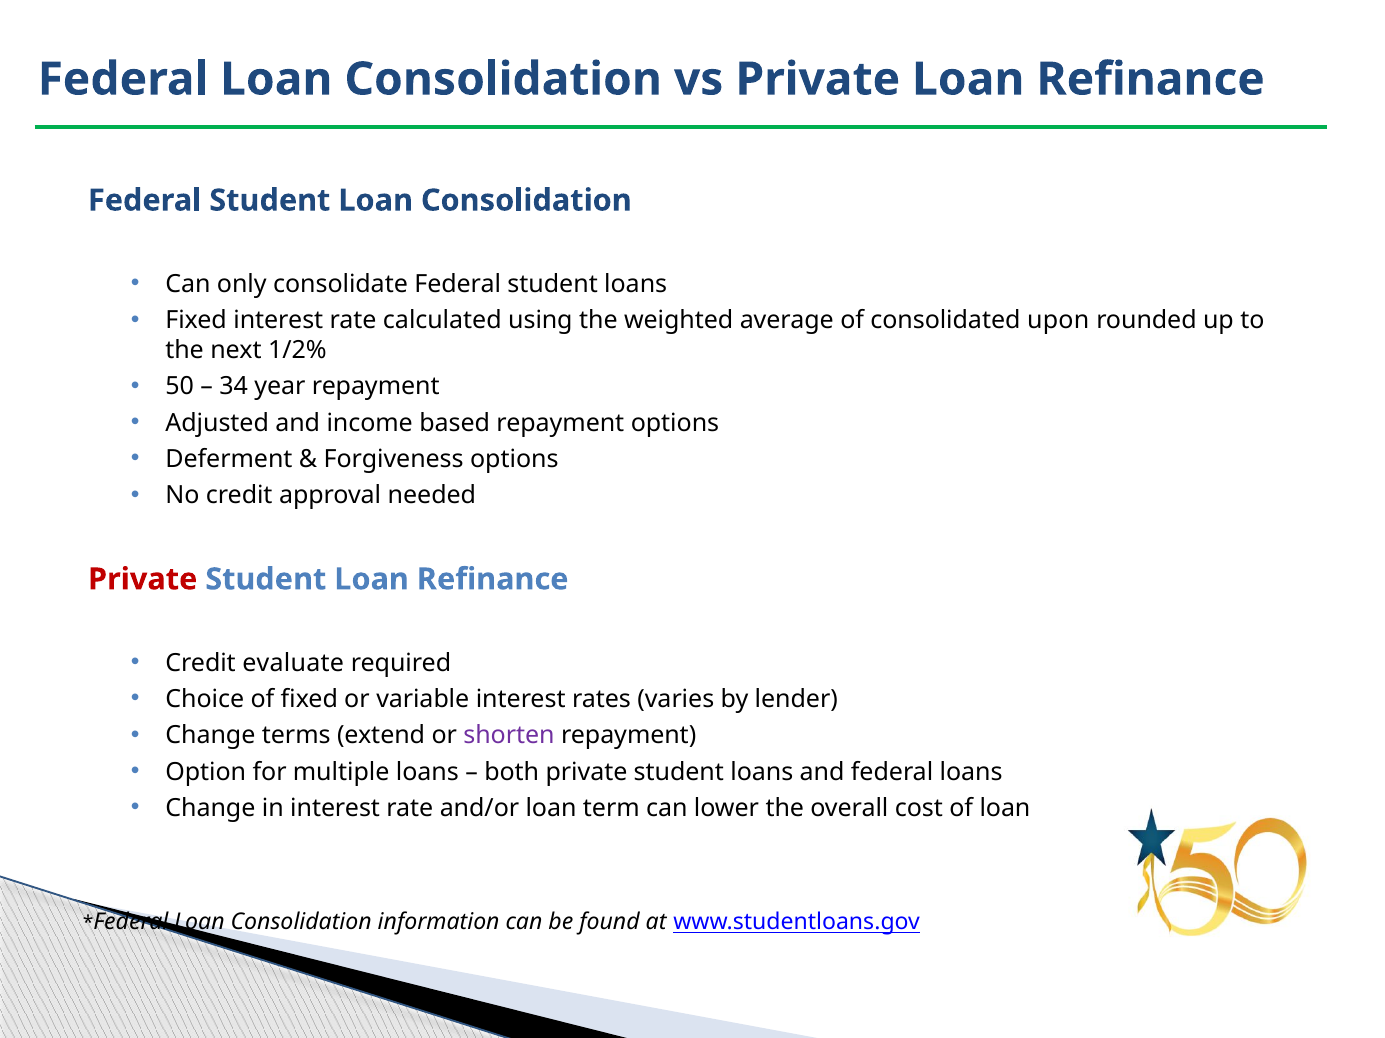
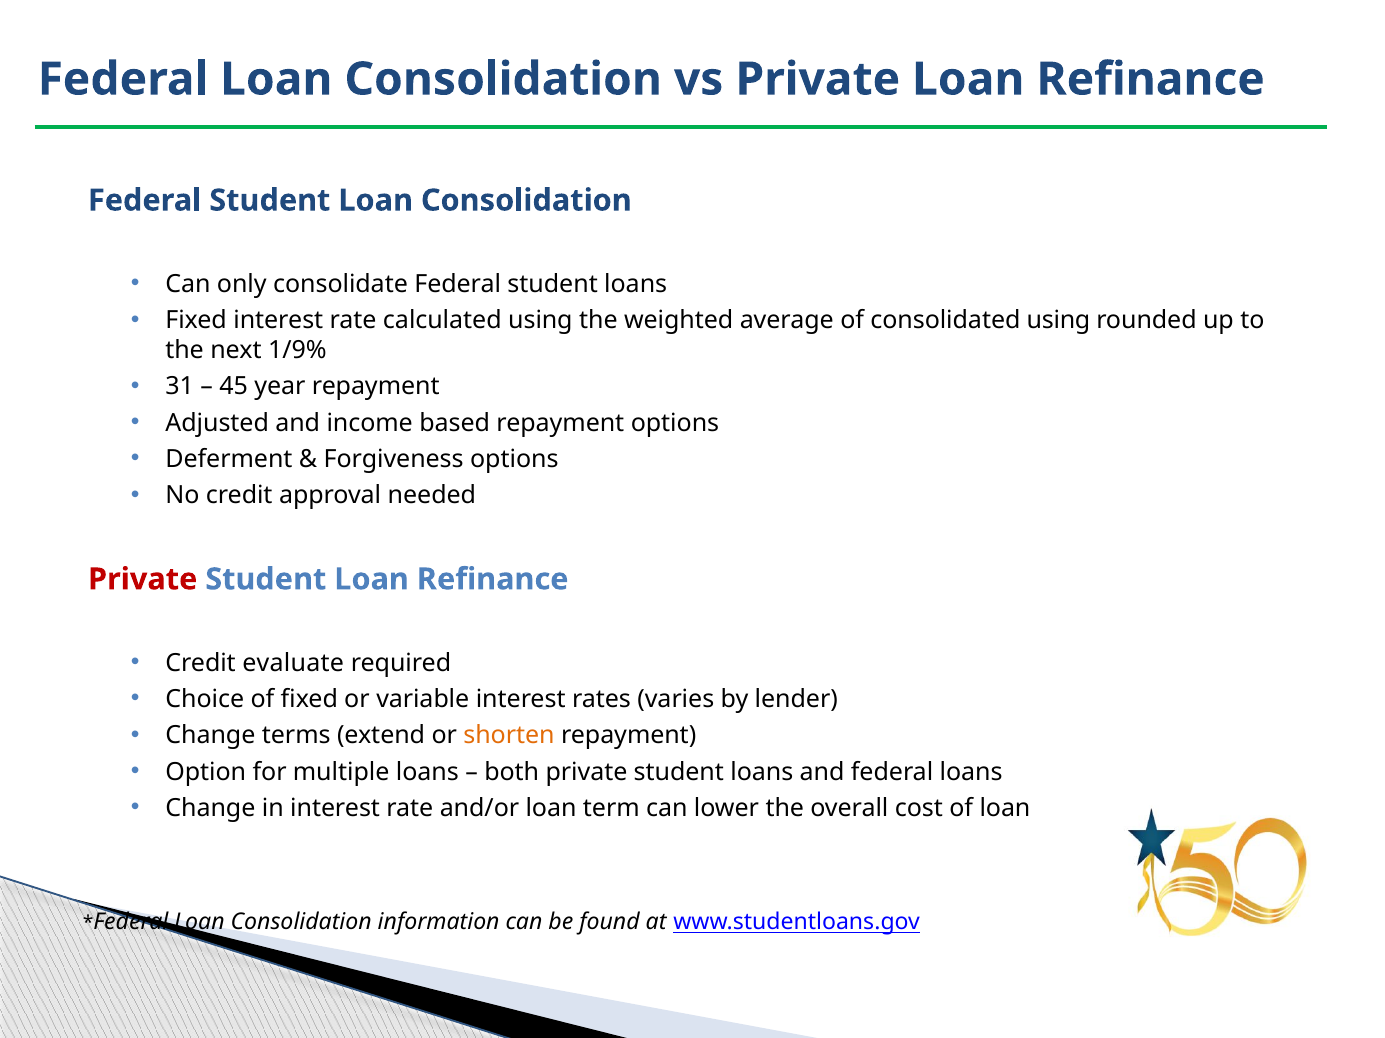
consolidated upon: upon -> using (1058, 321)
1/2%: 1/2% -> 1/9% (297, 351)
50: 50 -> 31 (180, 387)
34: 34 -> 45 (234, 387)
shorten colour: purple -> orange (509, 736)
